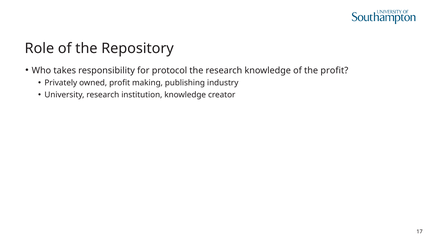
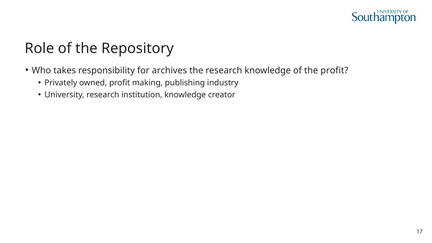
protocol: protocol -> archives (169, 71)
